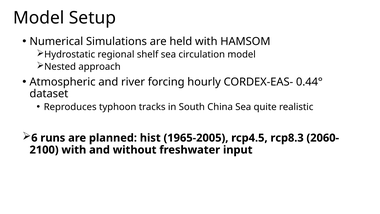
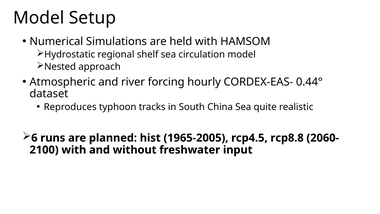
rcp8.3: rcp8.3 -> rcp8.8 (287, 138)
